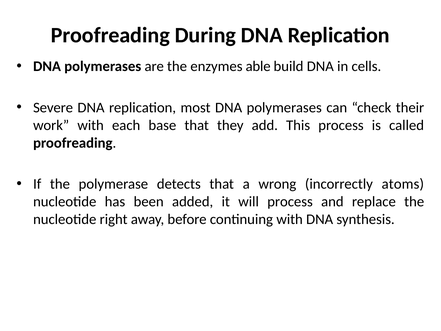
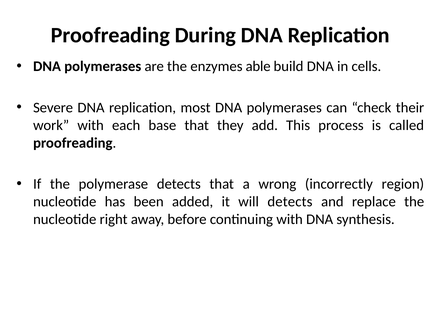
atoms: atoms -> region (403, 184)
will process: process -> detects (290, 202)
